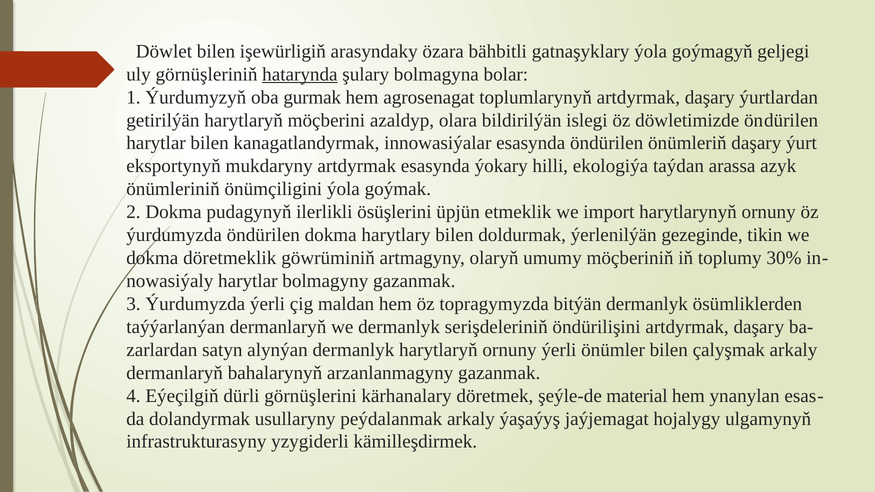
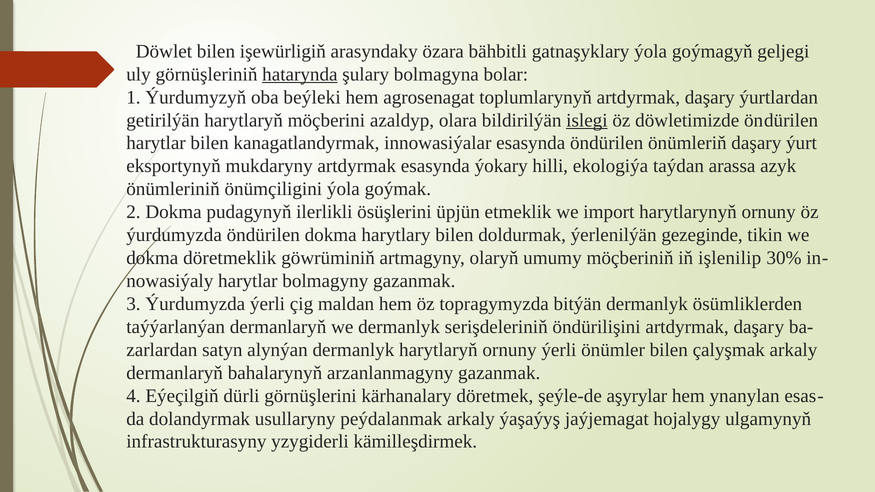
gurmak: gurmak -> beýleki (312, 97)
islegi underline: none -> present (587, 120)
toplumy: toplumy -> işlenilip (730, 258)
material: material -> aşyrylar (637, 396)
